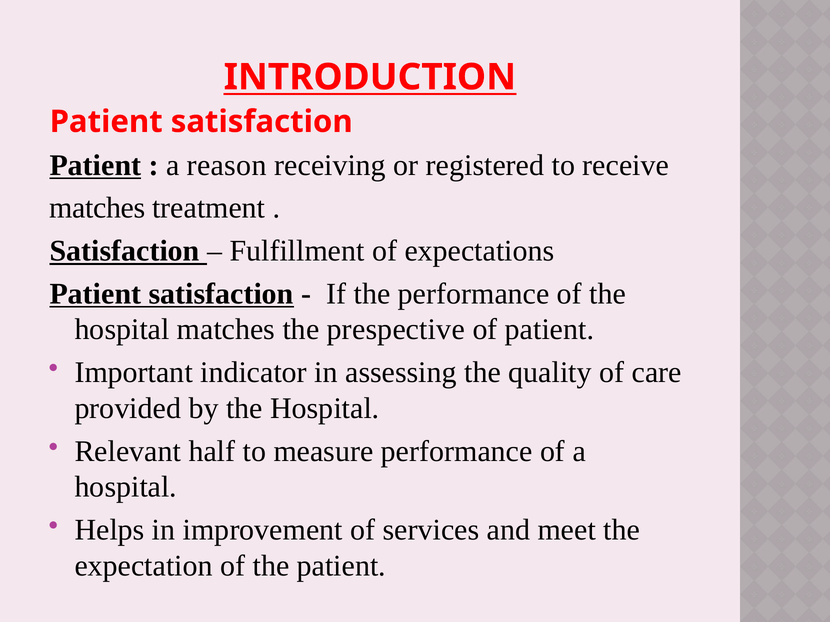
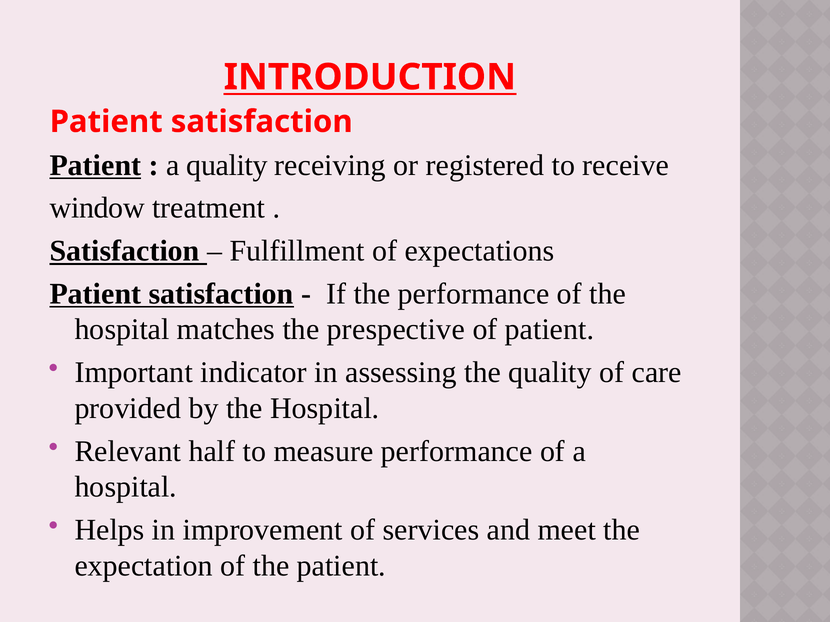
a reason: reason -> quality (227, 165)
matches: matches -> window (97, 208)
